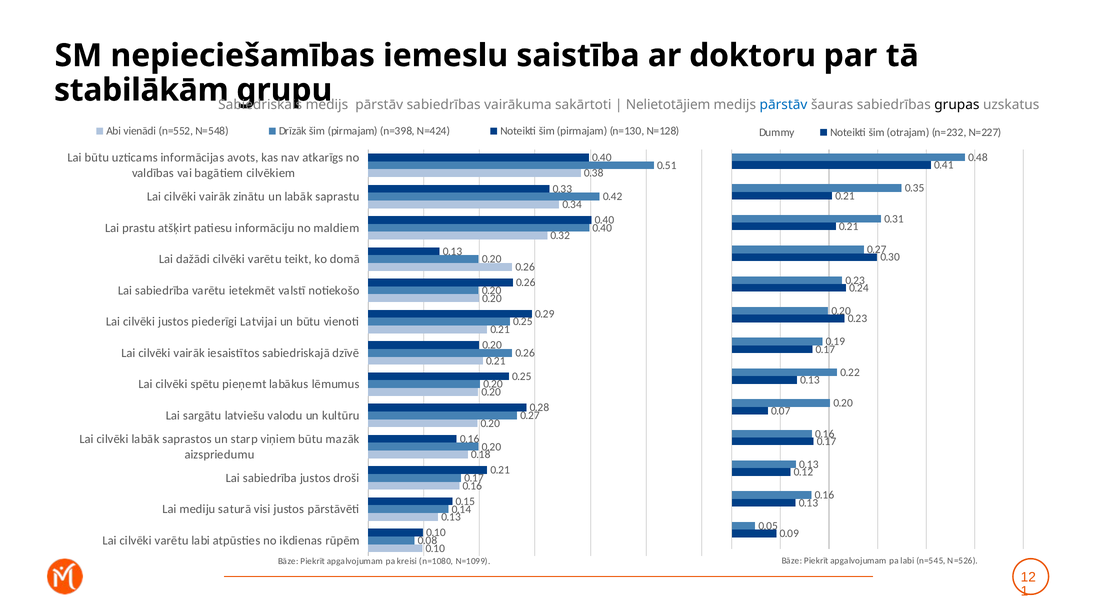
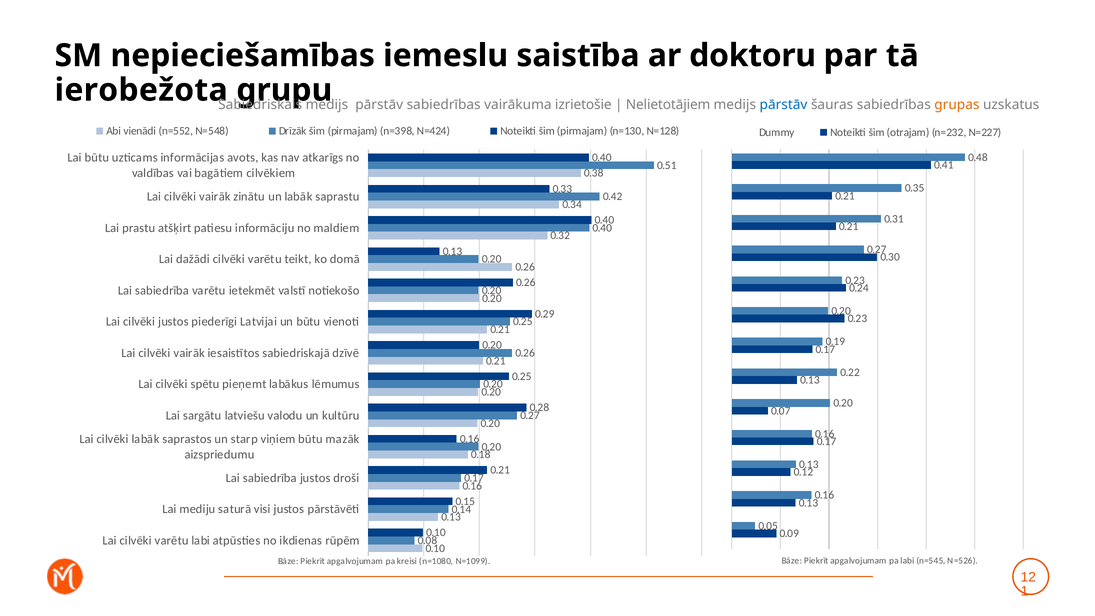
stabilākām: stabilākām -> ierobežota (141, 90)
sakārtoti: sakārtoti -> izrietošie (583, 105)
grupas colour: black -> orange (957, 105)
